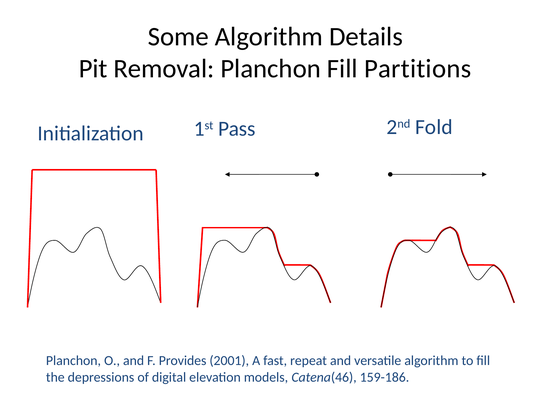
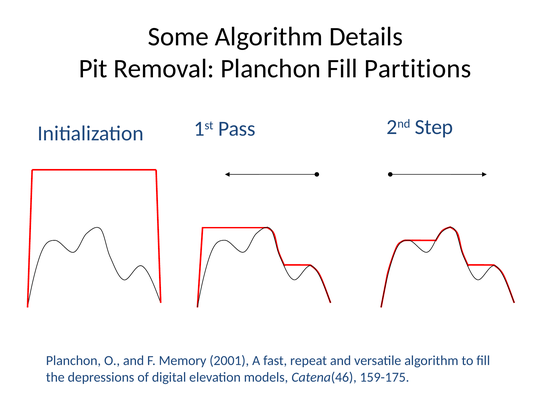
Fold: Fold -> Step (434, 127)
Provides: Provides -> Memory (183, 361)
159-186: 159-186 -> 159-175 (385, 377)
